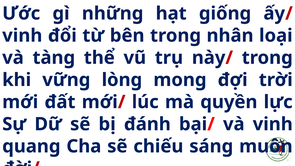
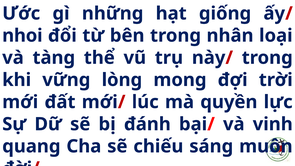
vinh: vinh -> nhoi (22, 36)
